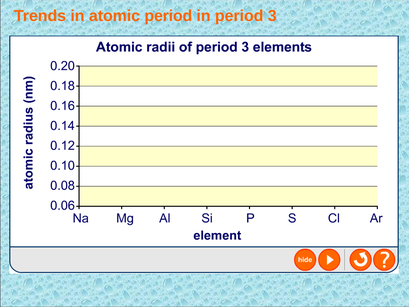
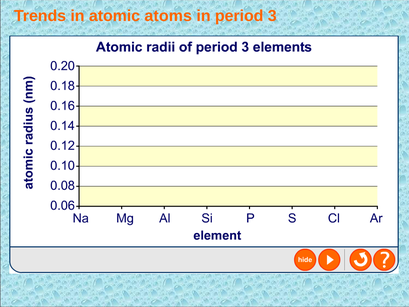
atomic period: period -> atoms (168, 16)
